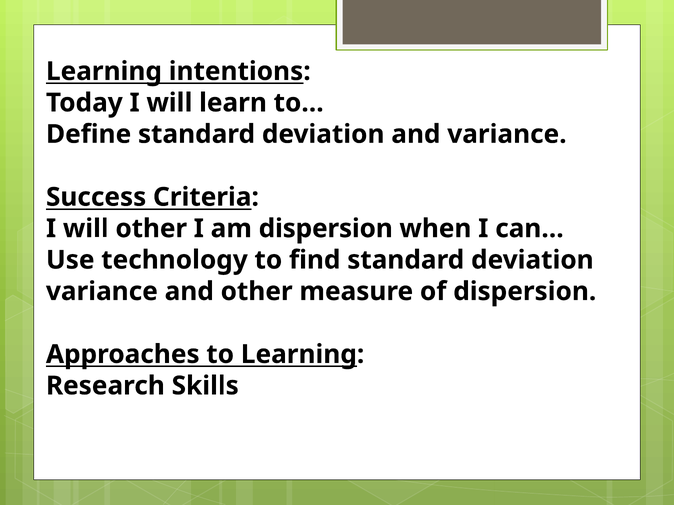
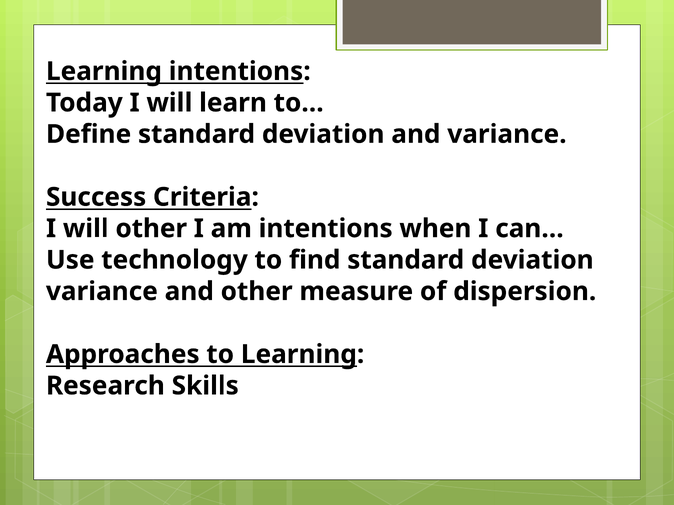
am dispersion: dispersion -> intentions (326, 229)
